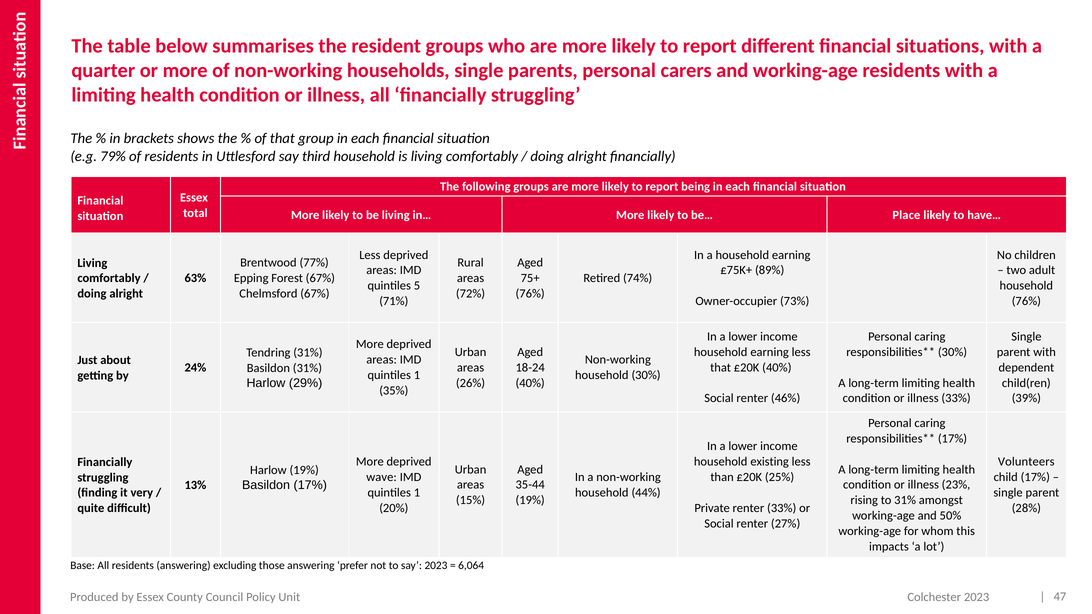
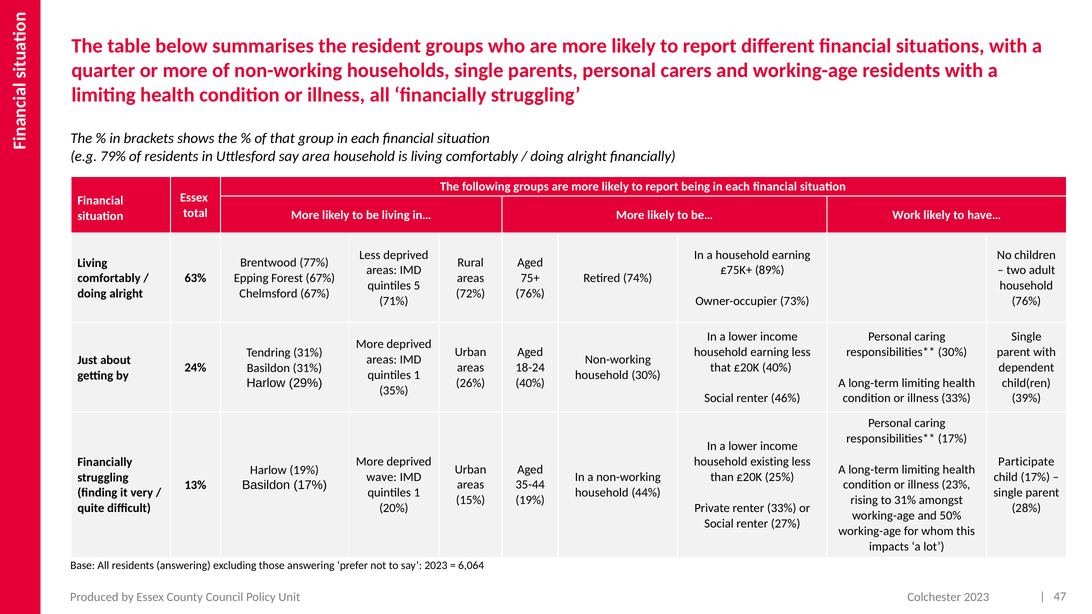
third: third -> area (316, 156)
Place: Place -> Work (906, 215)
Volunteers: Volunteers -> Participate (1026, 462)
